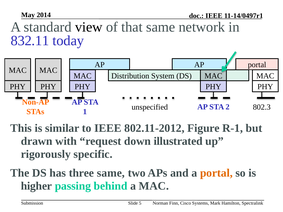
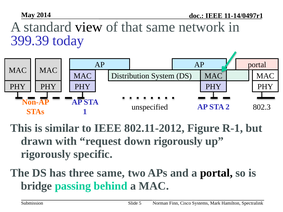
832.11: 832.11 -> 399.39 (30, 41)
down illustrated: illustrated -> rigorously (178, 141)
portal colour: orange -> black (216, 173)
higher: higher -> bridge (36, 186)
